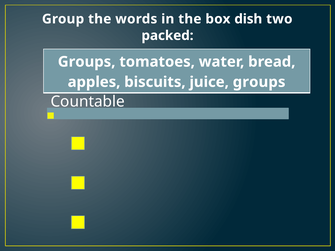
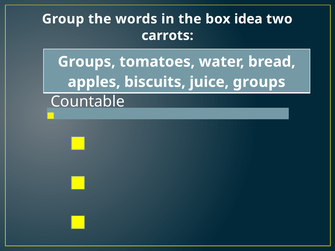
dish: dish -> idea (248, 19)
packed: packed -> carrots (167, 36)
